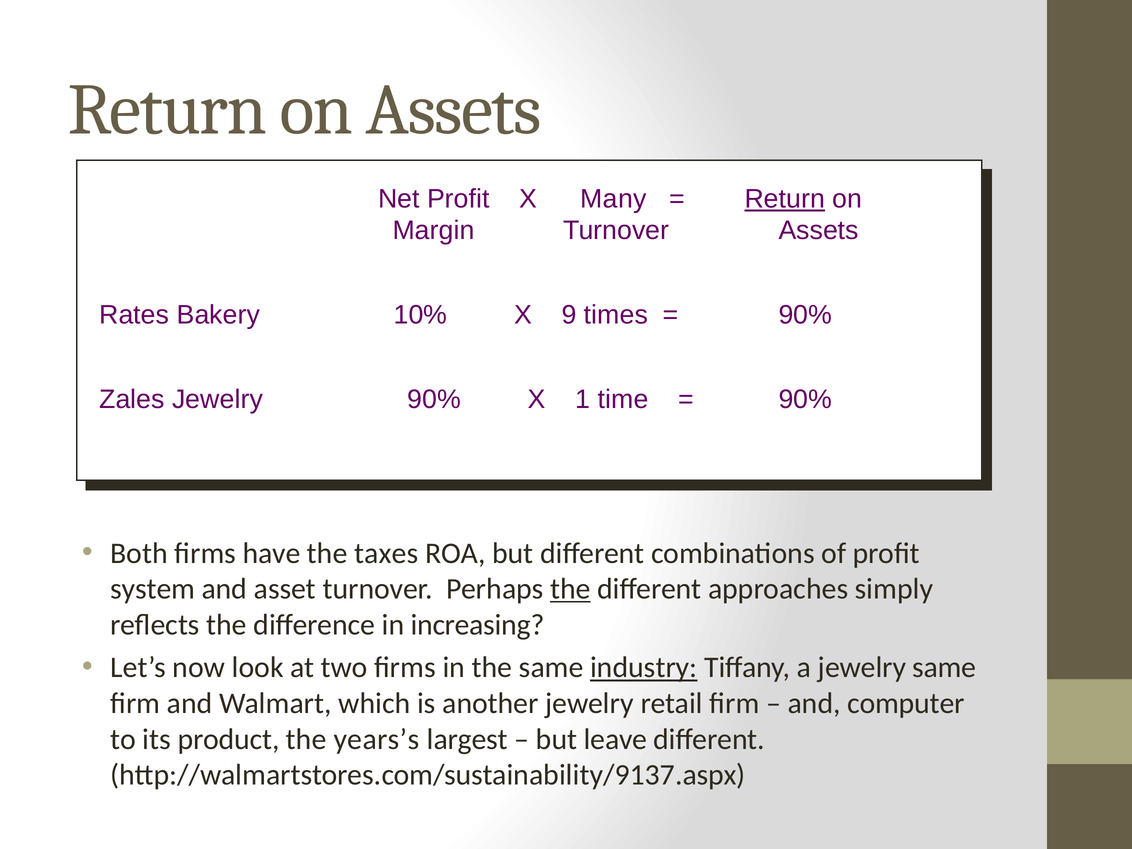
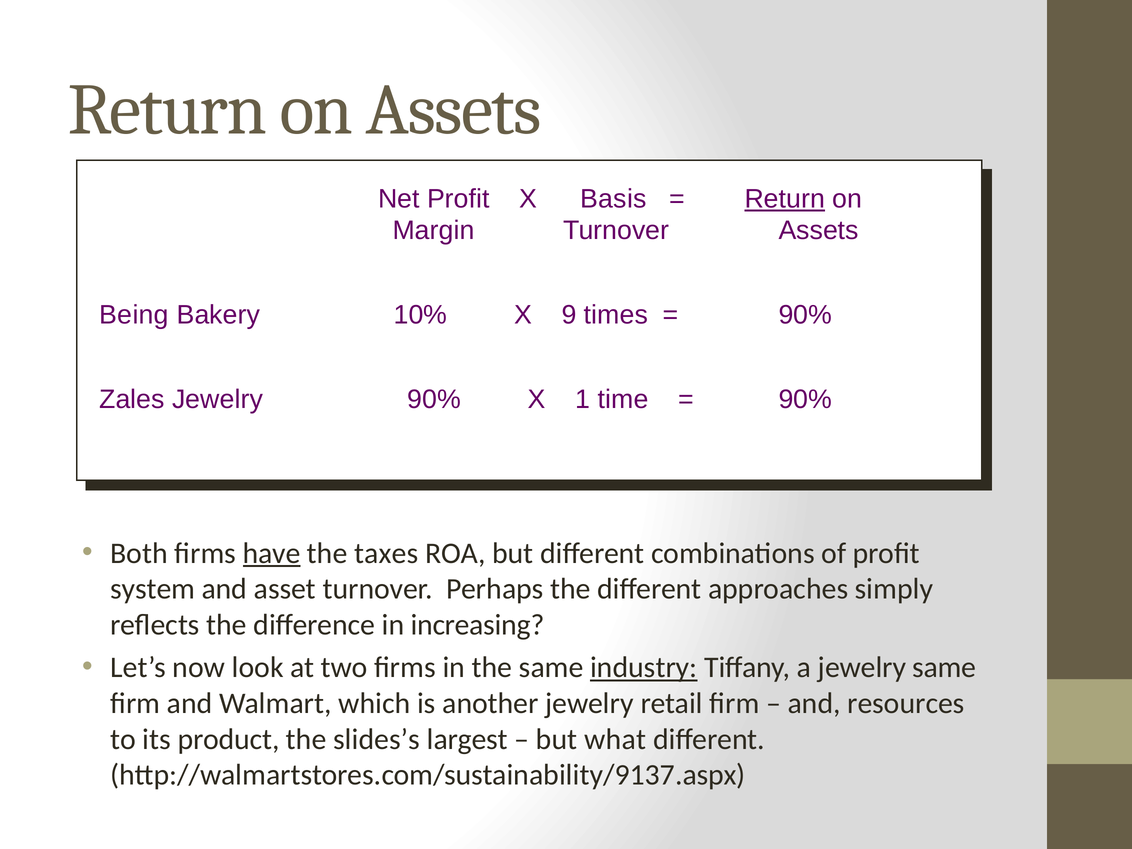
Many: Many -> Basis (613, 199)
Rates: Rates -> Being (134, 315)
have underline: none -> present (272, 553)
the underline: present -> none (570, 589)
computer: computer -> resources (906, 703)
years’s: years’s -> slides’s (377, 739)
leave: leave -> what (615, 739)
